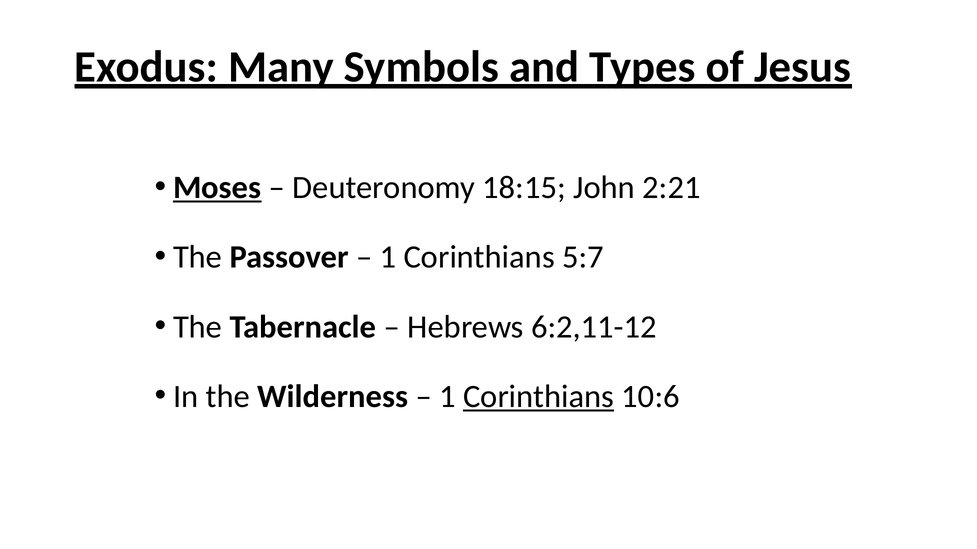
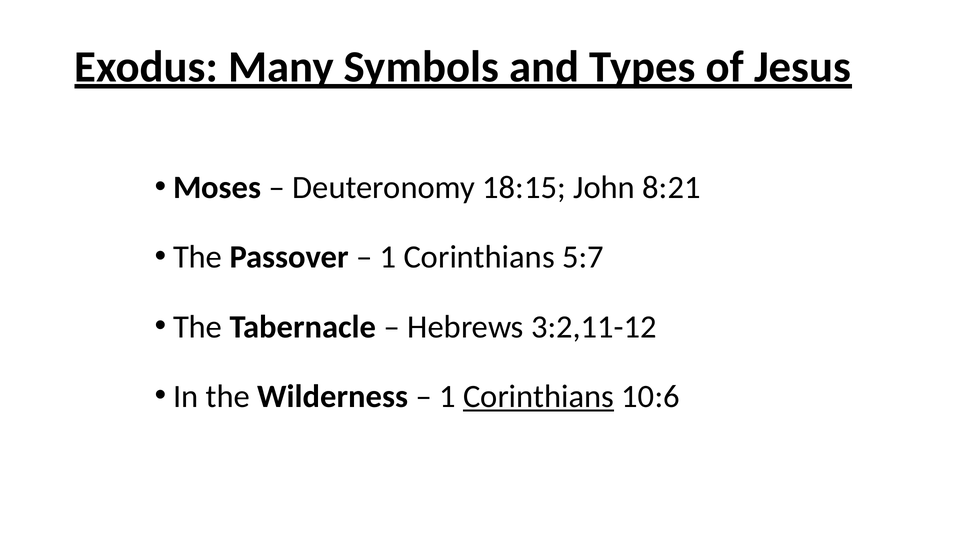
Moses underline: present -> none (217, 188)
2:21: 2:21 -> 8:21 (671, 188)
6:2,11-12: 6:2,11-12 -> 3:2,11-12 (594, 327)
